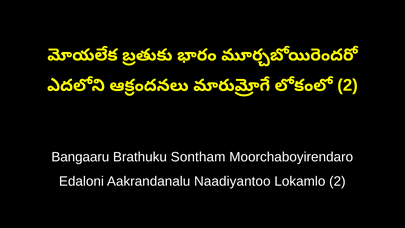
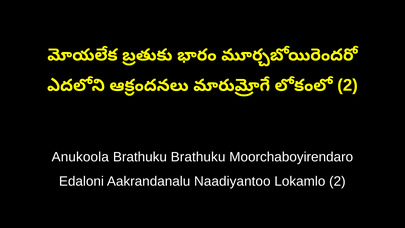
Bangaaru: Bangaaru -> Anukoola (80, 157)
Brathuku Sontham: Sontham -> Brathuku (198, 157)
